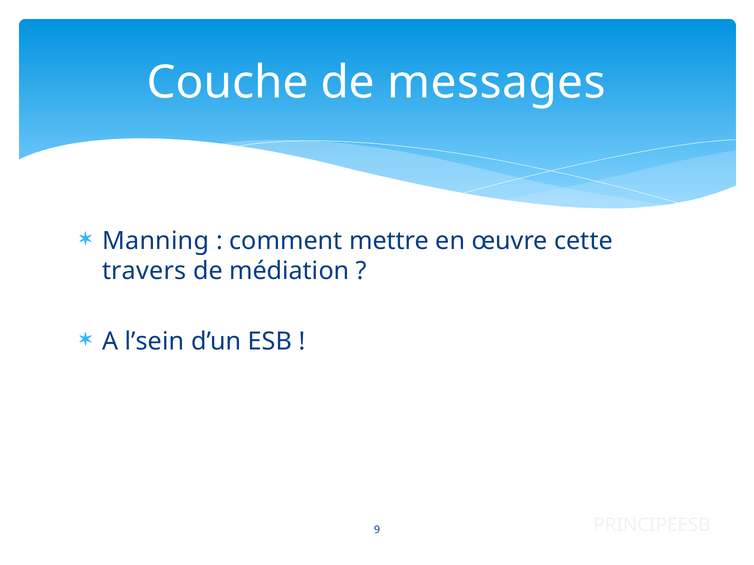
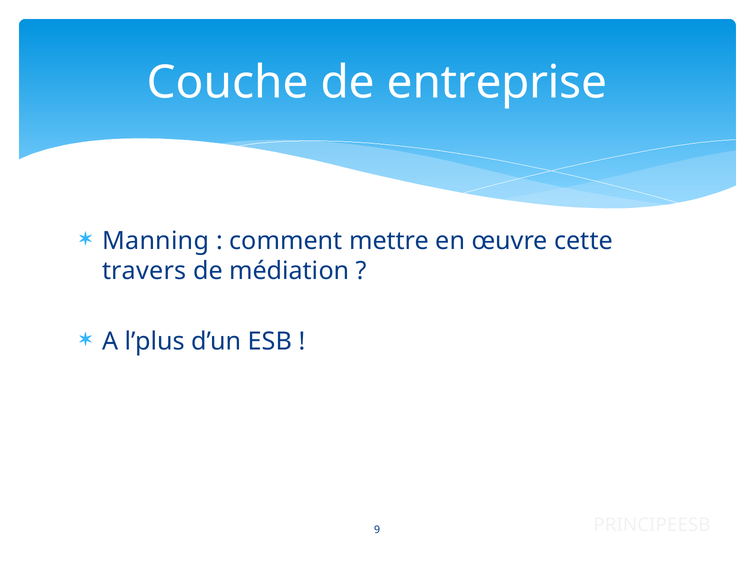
messages: messages -> entreprise (497, 83)
l’sein: l’sein -> l’plus (155, 342)
